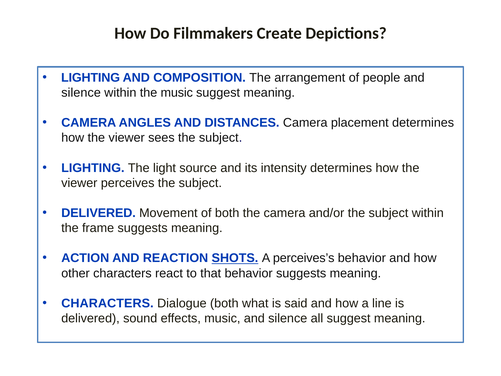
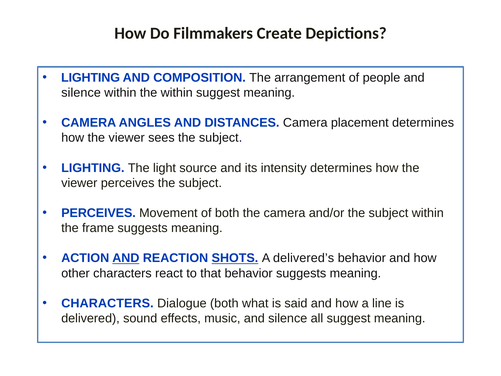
the music: music -> within (177, 93)
DELIVERED: DELIVERED -> PERCEIVES (99, 213)
AND underline: none -> present (126, 258)
perceives’s: perceives’s -> delivered’s (304, 258)
